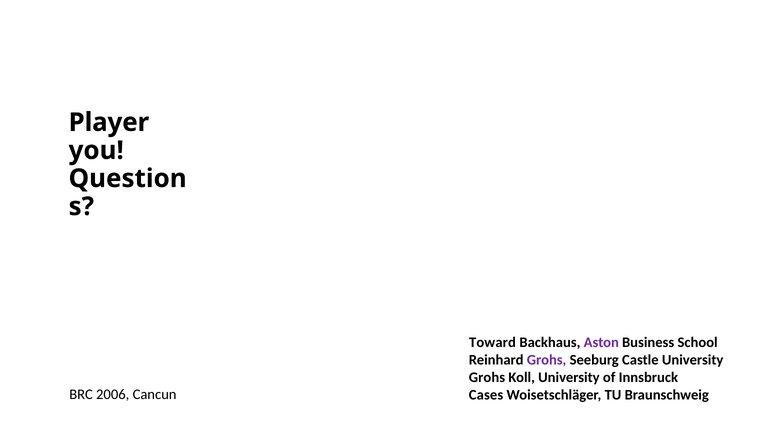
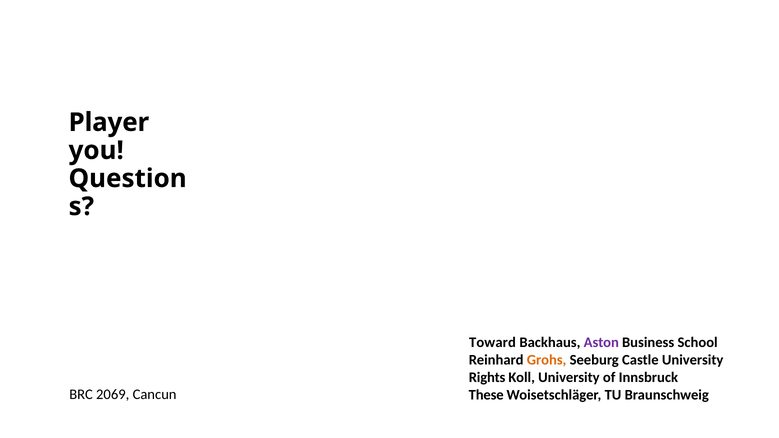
Grohs colour: purple -> orange (547, 360)
Grohs: Grohs -> Rights (487, 377)
2006: 2006 -> 2069 (113, 395)
Cases: Cases -> These (486, 395)
